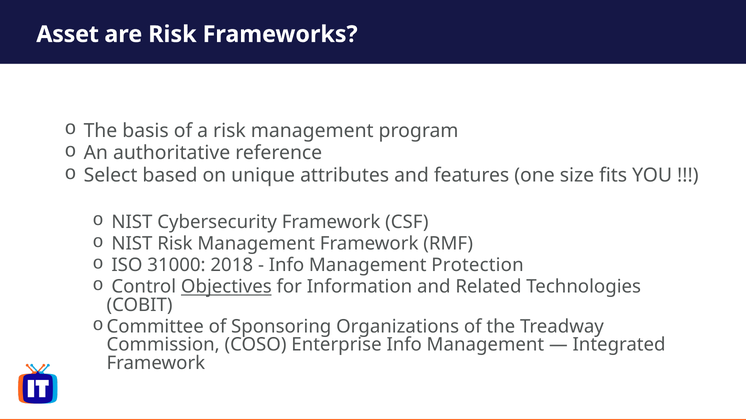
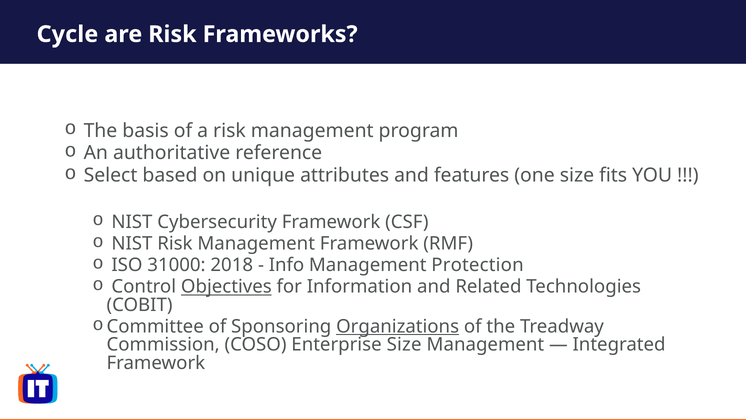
Asset: Asset -> Cycle (67, 34)
Organizations underline: none -> present (398, 326)
Enterprise Info: Info -> Size (404, 344)
